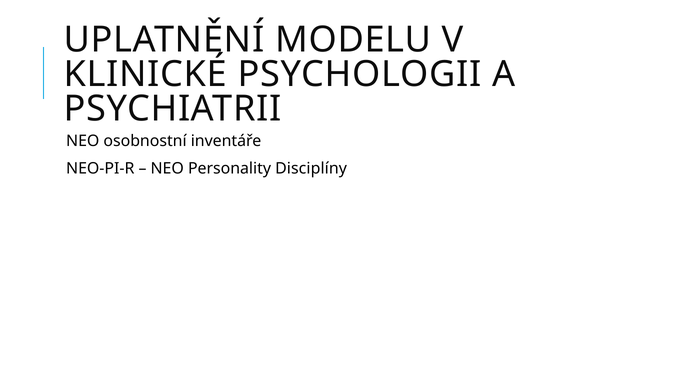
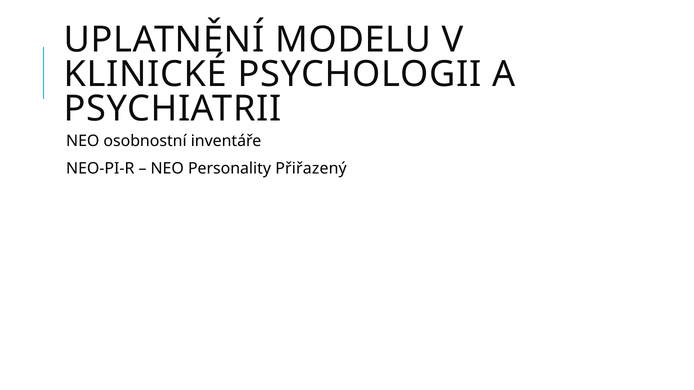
Disciplíny: Disciplíny -> Přiřazený (311, 169)
